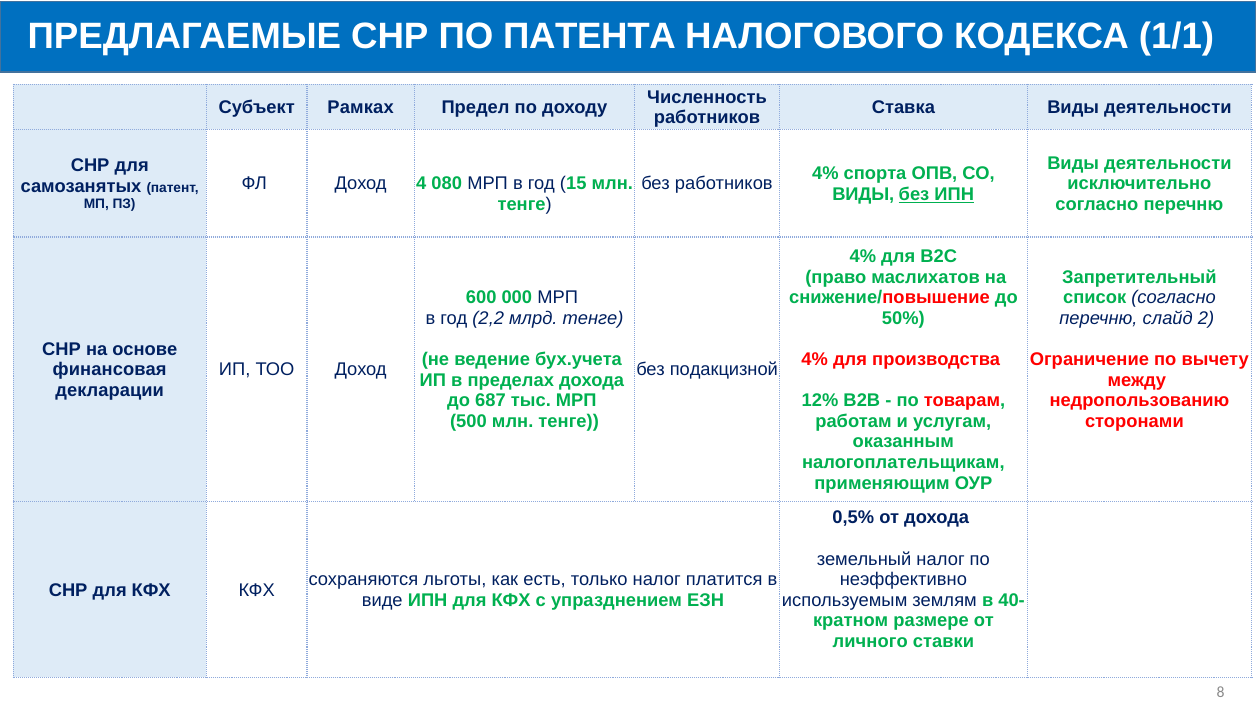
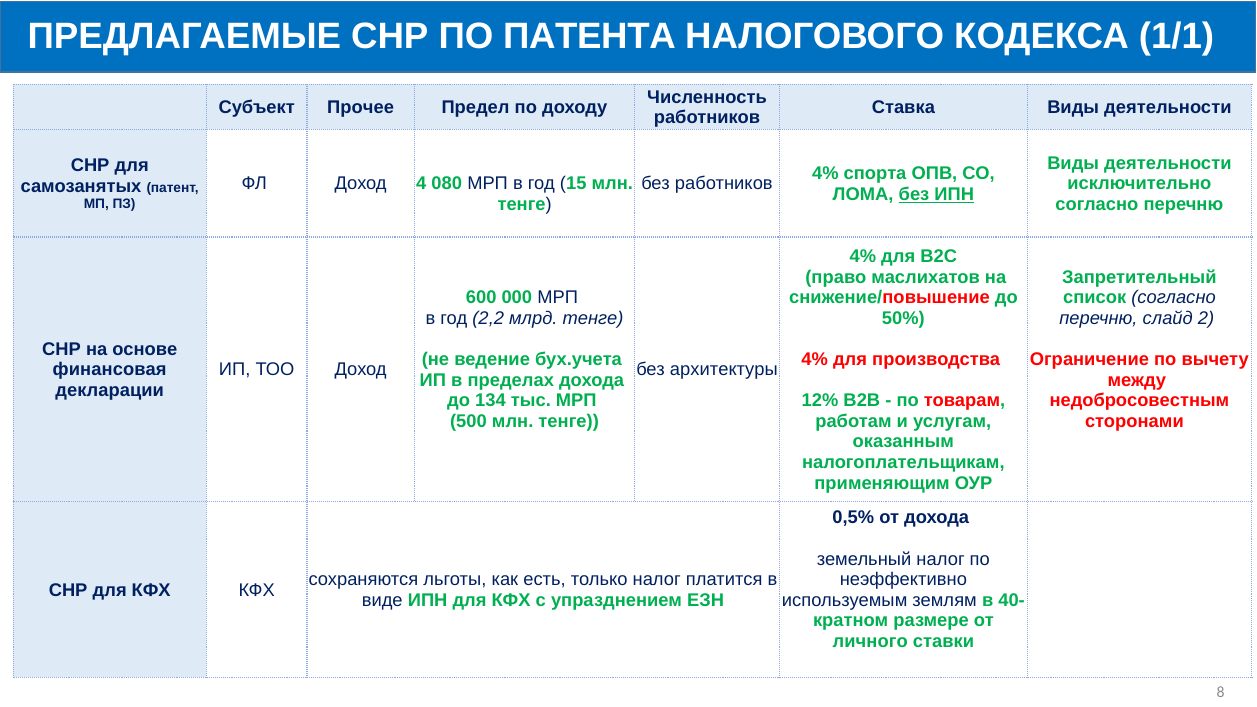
Рамках: Рамках -> Прочее (361, 108)
ВИДЫ: ВИДЫ -> ЛОМА (863, 194)
подакцизной: подакцизной -> архитектуры (724, 370)
687: 687 -> 134 (490, 401)
недропользованию: недропользованию -> недобросовестным (1139, 401)
